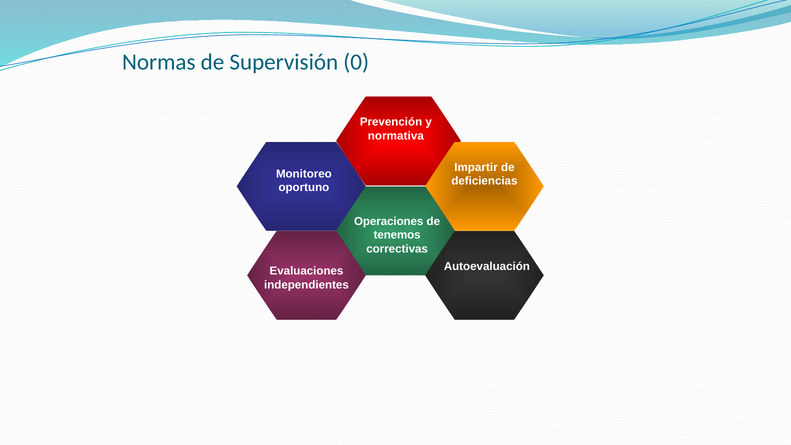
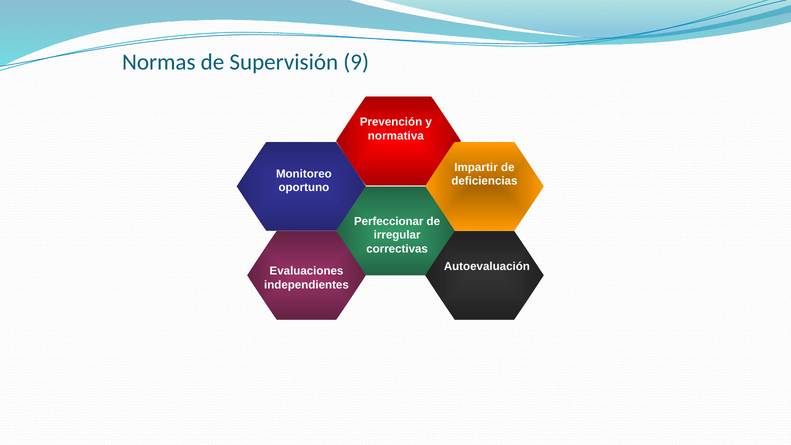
0: 0 -> 9 (356, 62)
Operaciones: Operaciones -> Perfeccionar (389, 221)
tenemos: tenemos -> irregular (397, 235)
